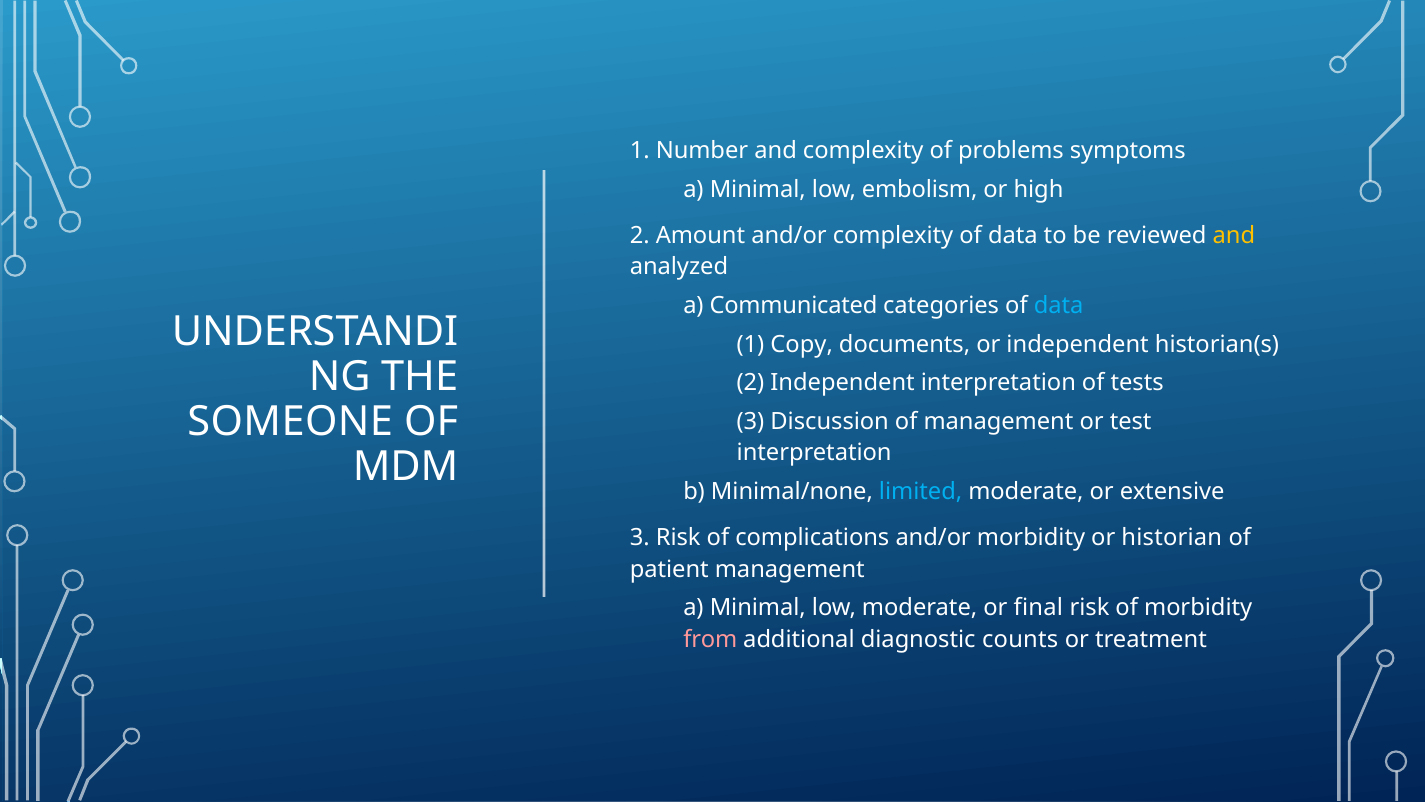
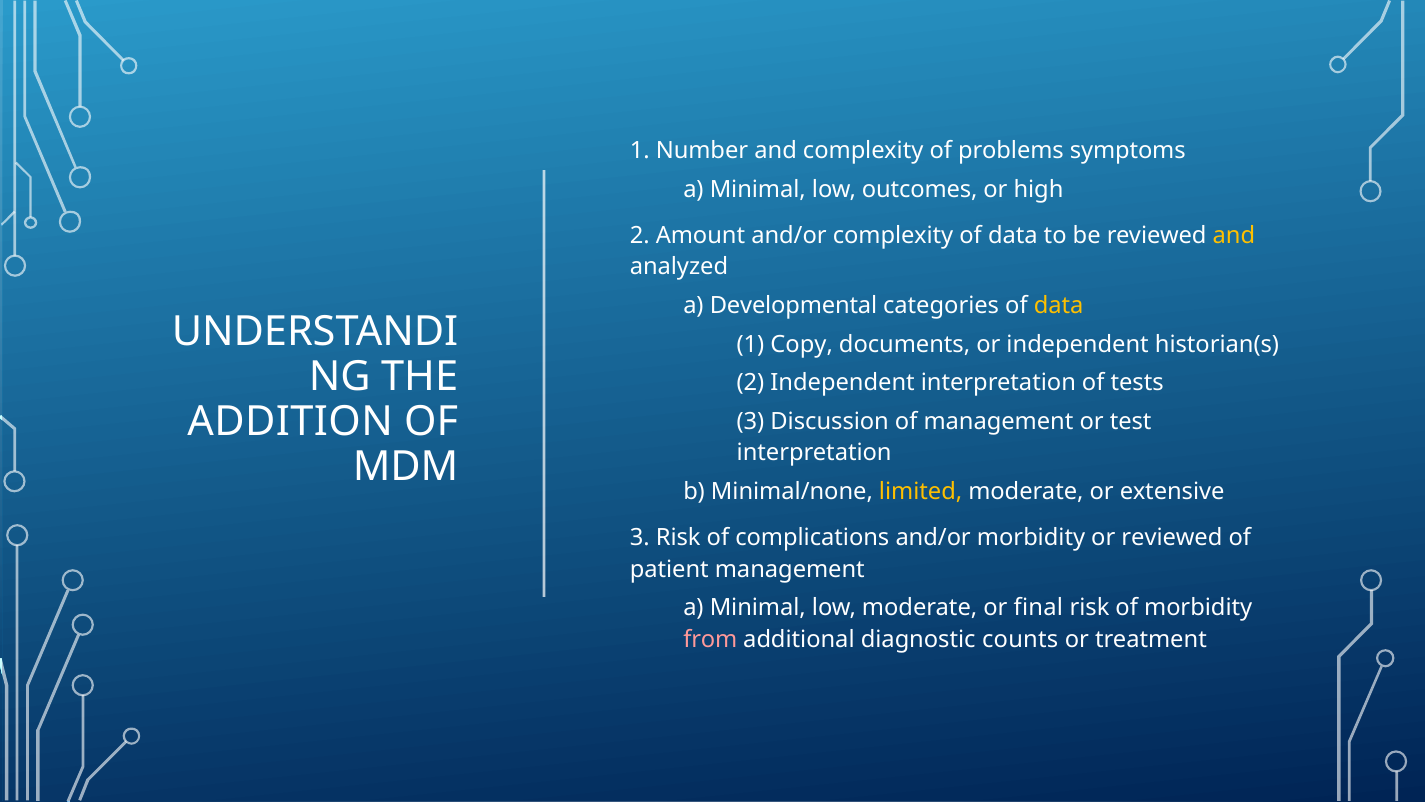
embolism: embolism -> outcomes (920, 189)
Communicated: Communicated -> Developmental (793, 305)
data colour: light blue -> yellow (1059, 305)
SOMEONE: SOMEONE -> ADDITION (290, 421)
limited colour: light blue -> yellow (921, 492)
or historian: historian -> reviewed (1172, 538)
